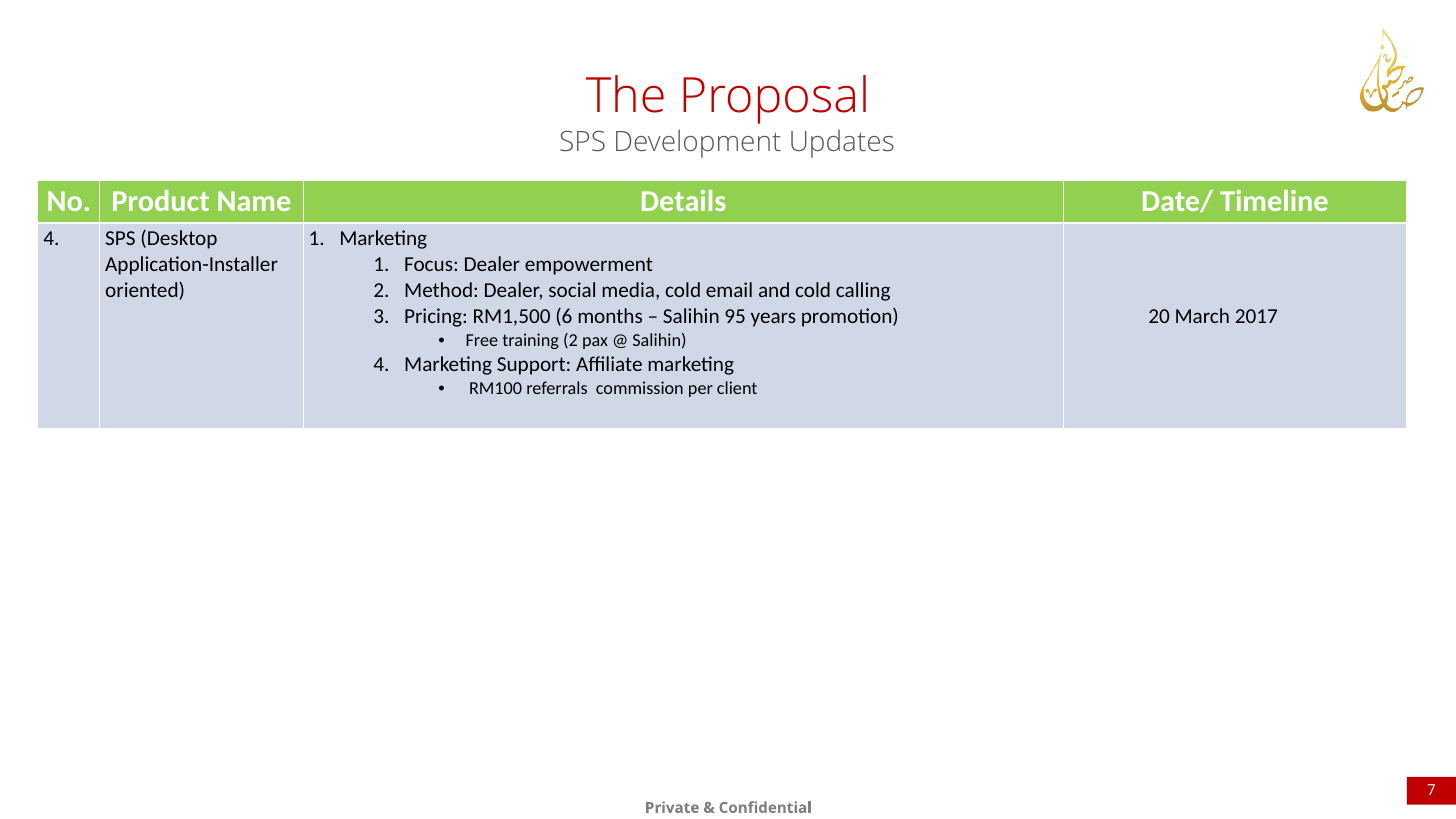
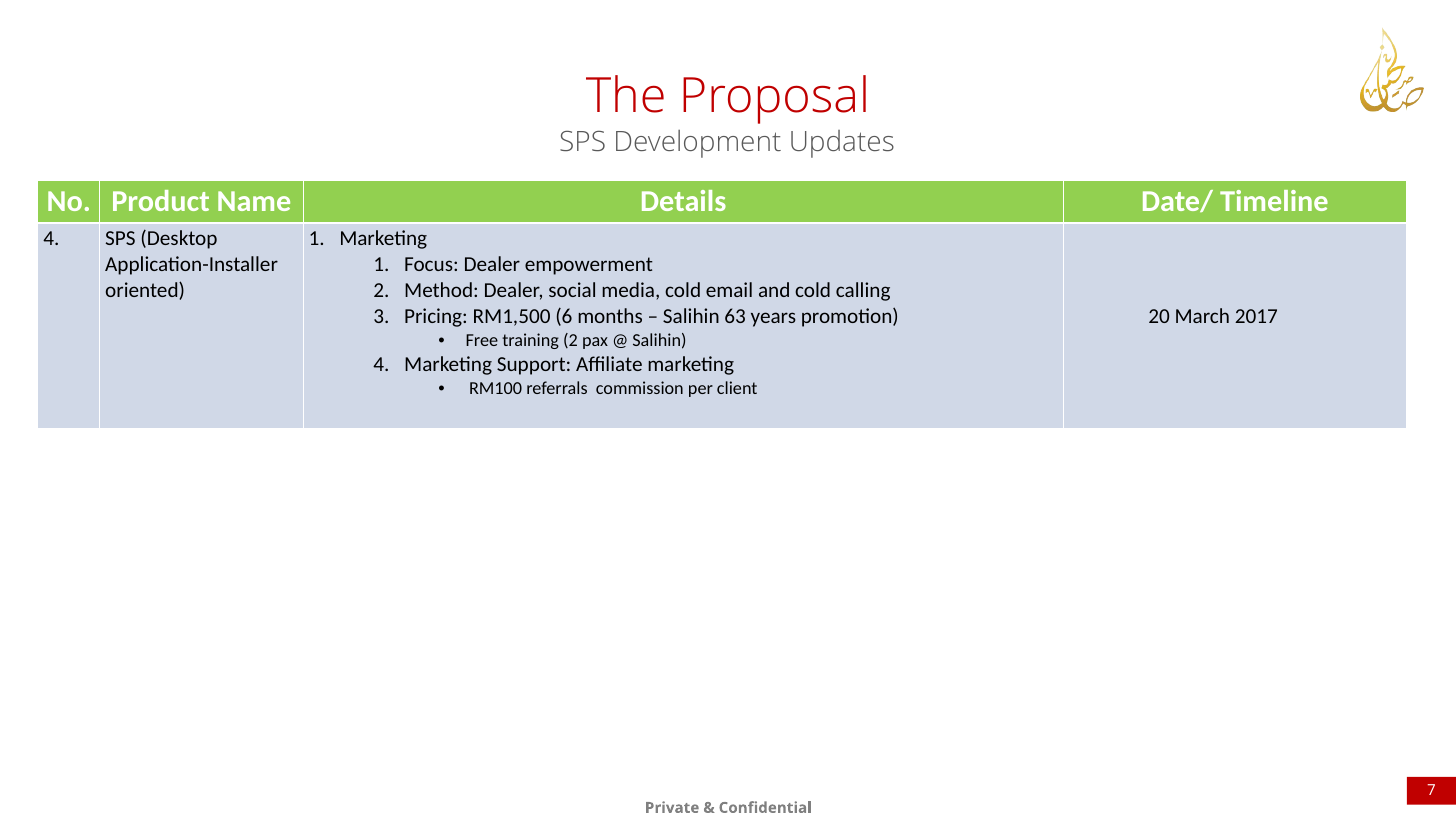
95: 95 -> 63 (735, 316)
